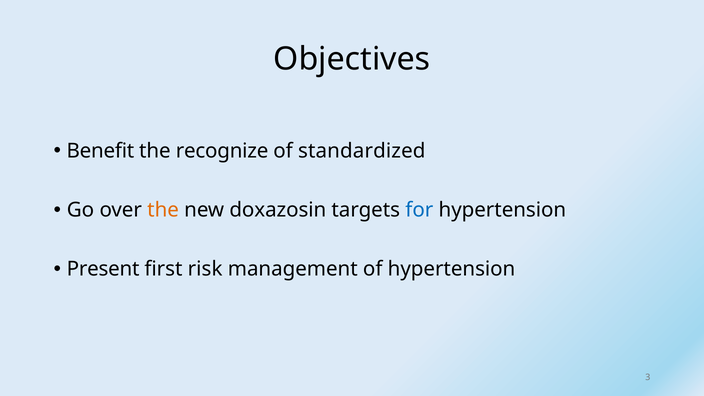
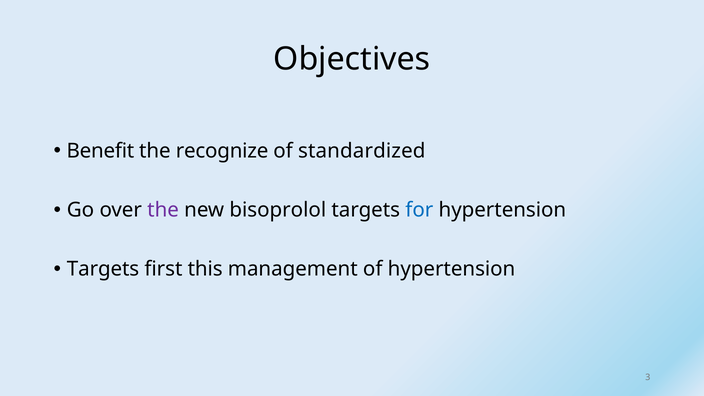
the colour: orange -> purple (163, 210)
doxazosin: doxazosin -> bisoprolol (278, 210)
Present: Present -> Targets (103, 269)
risk: risk -> this (205, 269)
